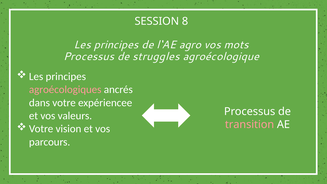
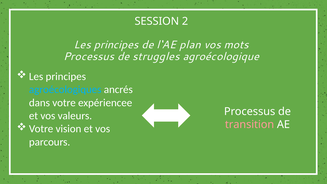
8: 8 -> 2 (185, 21)
agro: agro -> plan (190, 45)
agroécologiques colour: pink -> light blue (65, 90)
